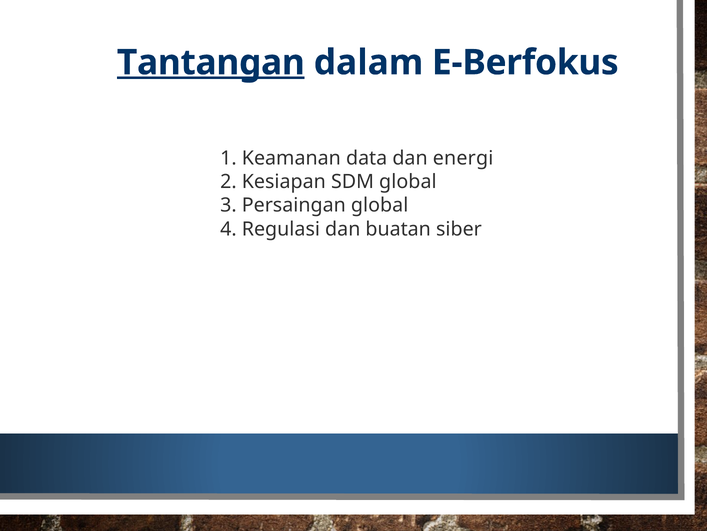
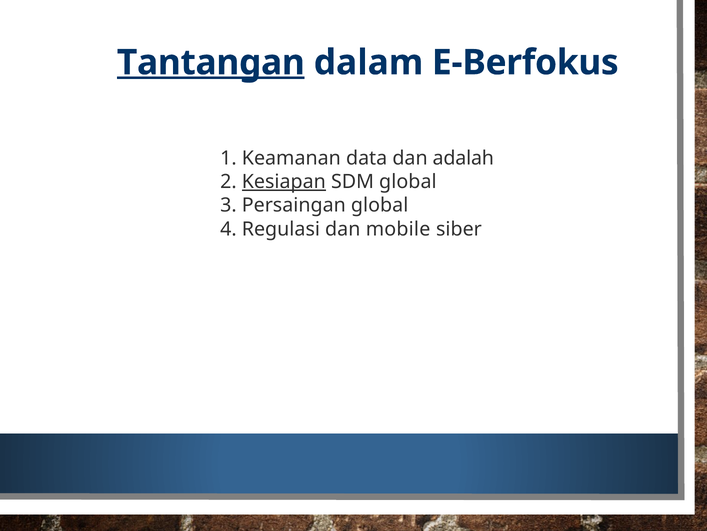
energi: energi -> adalah (463, 158)
Kesiapan underline: none -> present (284, 182)
buatan: buatan -> mobile (398, 229)
